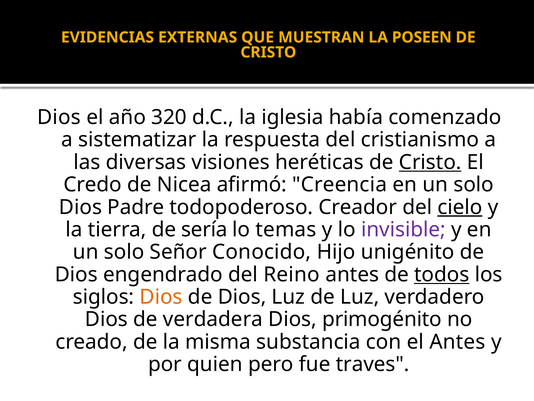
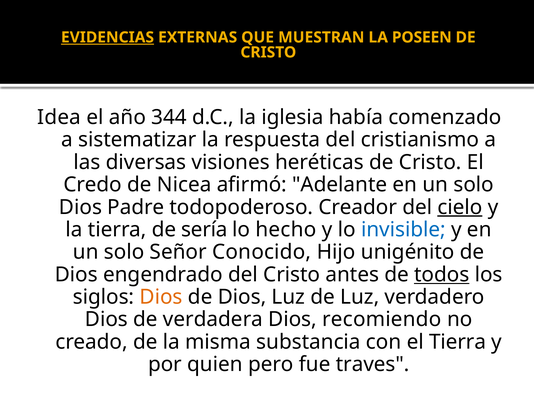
EVIDENCIAS underline: none -> present (107, 37)
Dios: Dios -> Idea (59, 117)
320: 320 -> 344 (169, 117)
Cristo underline: present -> none (430, 162)
Creencia: Creencia -> Adelante (340, 184)
temas: temas -> hecho (286, 229)
invisible colour: purple -> blue (403, 229)
del Reino: Reino -> Cristo (292, 274)
primogénito: primogénito -> recomiendo (382, 319)
el Antes: Antes -> Tierra (458, 341)
